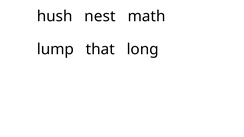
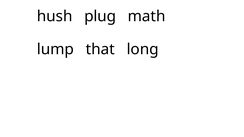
nest: nest -> plug (100, 16)
